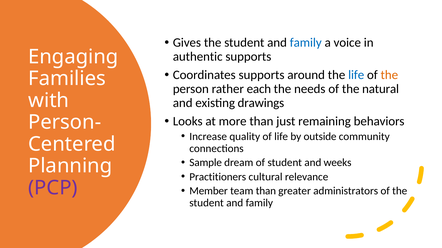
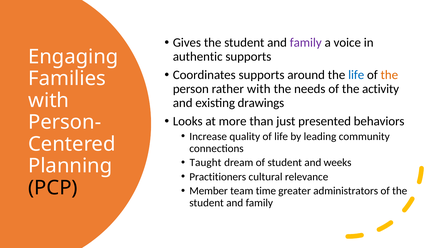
family colour: blue -> purple (306, 43)
rather each: each -> with (259, 89)
natural: natural -> activity (381, 89)
remaining: remaining -> presented (325, 122)
outside: outside -> leading (320, 137)
Sample: Sample -> Taught (205, 163)
PCP colour: purple -> black (53, 188)
team than: than -> time (266, 191)
